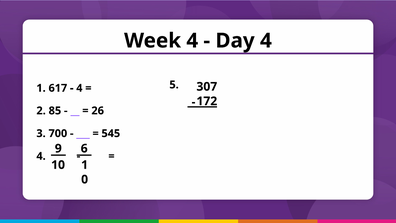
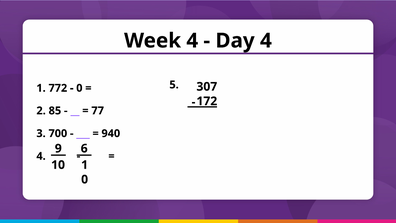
617: 617 -> 772 (58, 88)
4: 4 -> 0 (79, 88)
26: 26 -> 77 (98, 111)
545: 545 -> 940 (111, 133)
